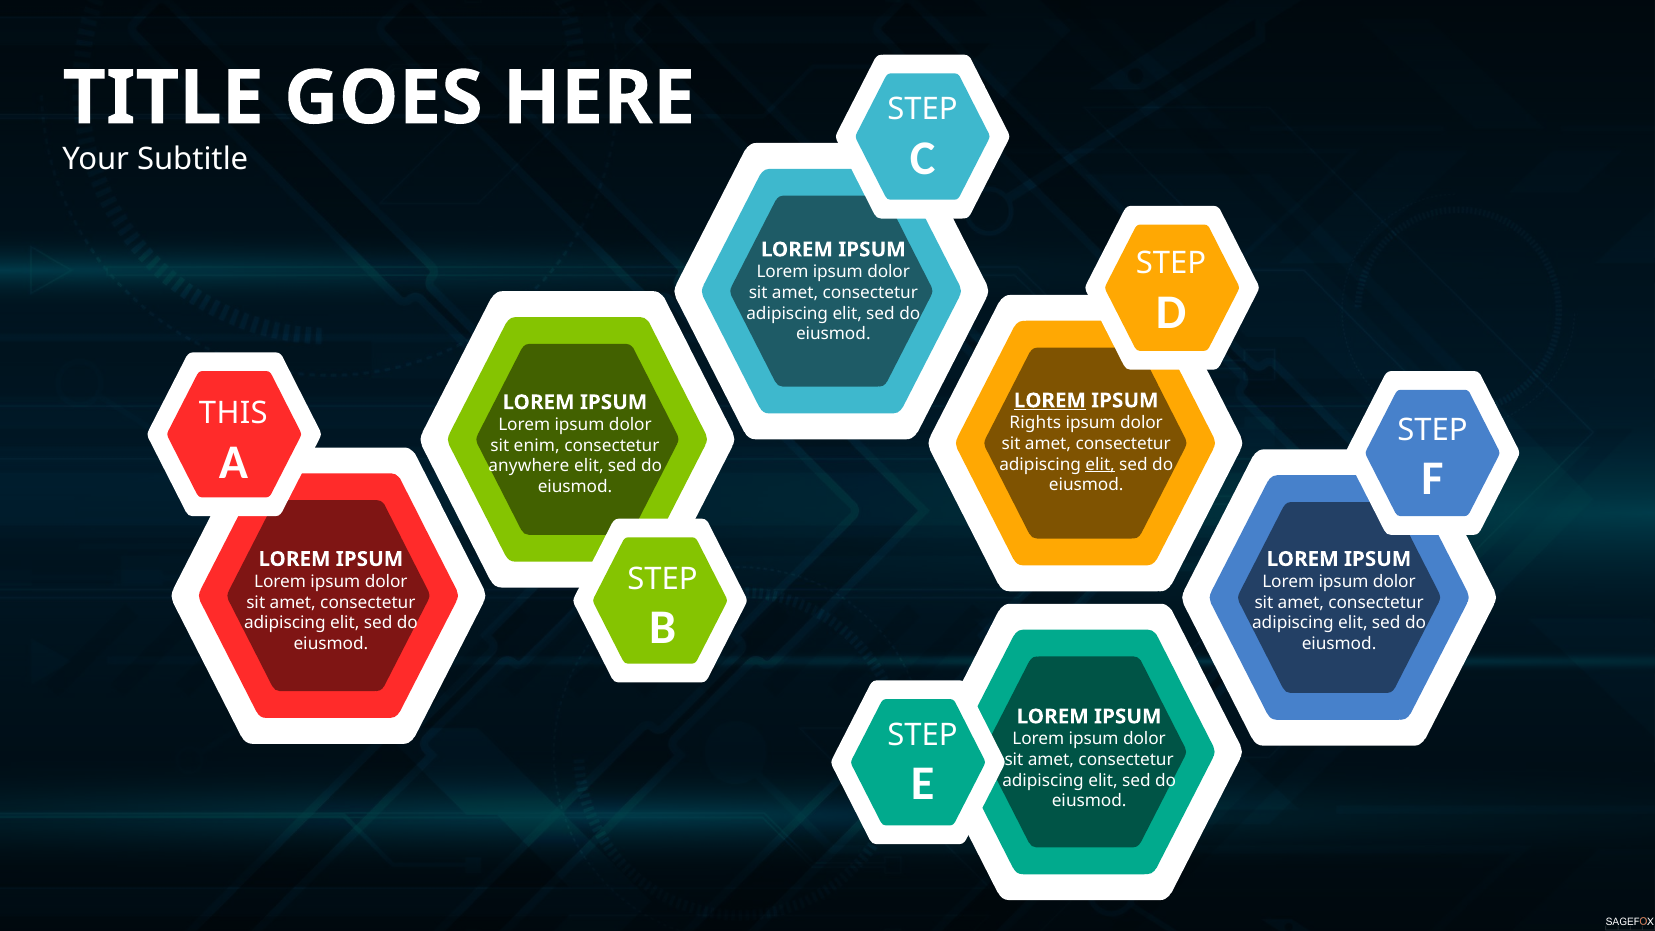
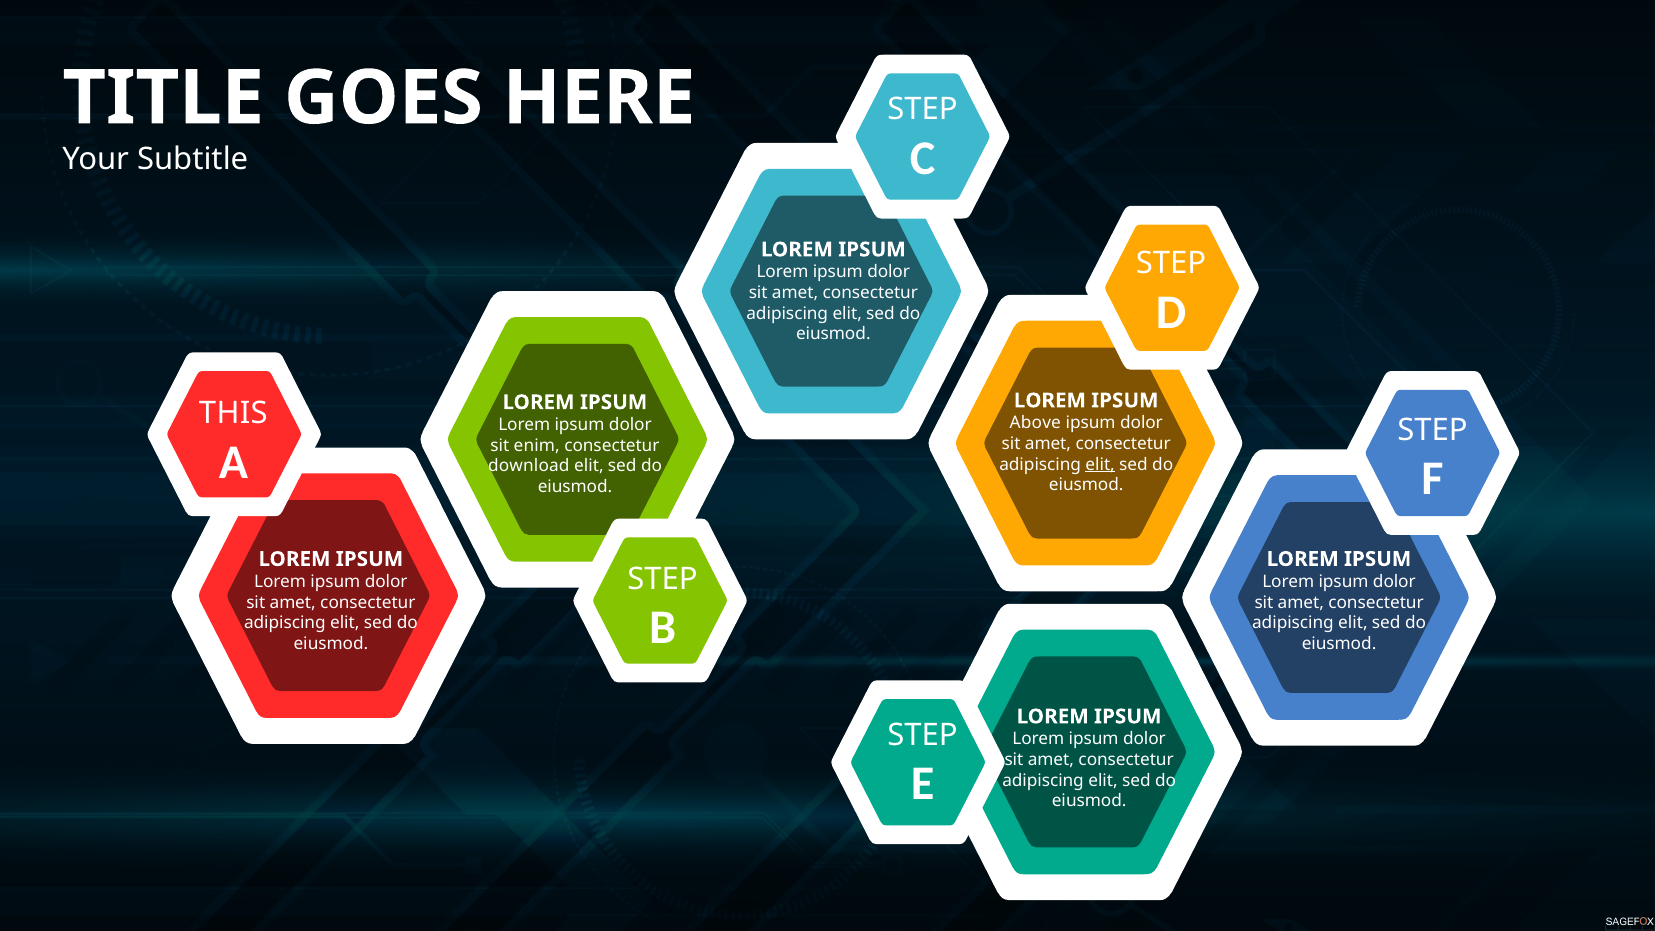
LOREM underline: present -> none (1050, 401)
Rights: Rights -> Above (1035, 423)
anywhere: anywhere -> download (529, 466)
